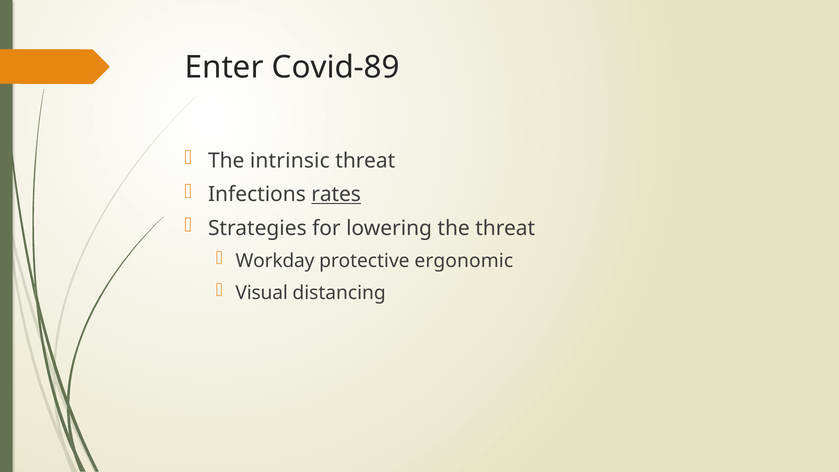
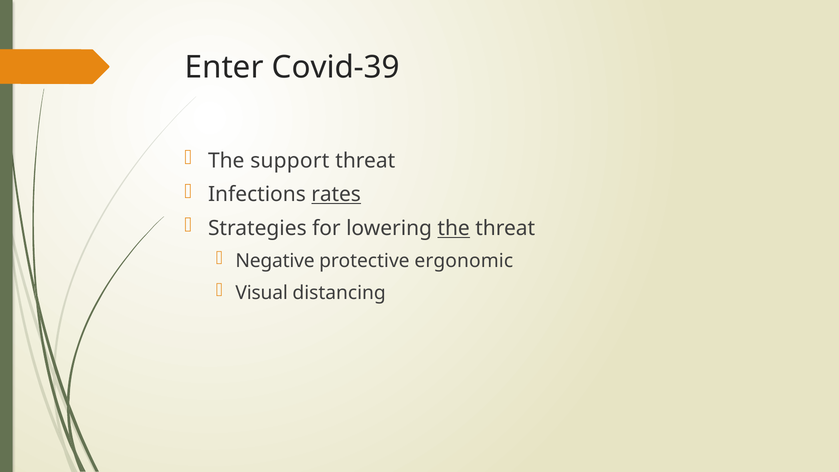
Covid-89: Covid-89 -> Covid-39 (336, 67)
intrinsic: intrinsic -> support (290, 161)
the underline: none -> present (454, 228)
Workday: Workday -> Negative (275, 261)
